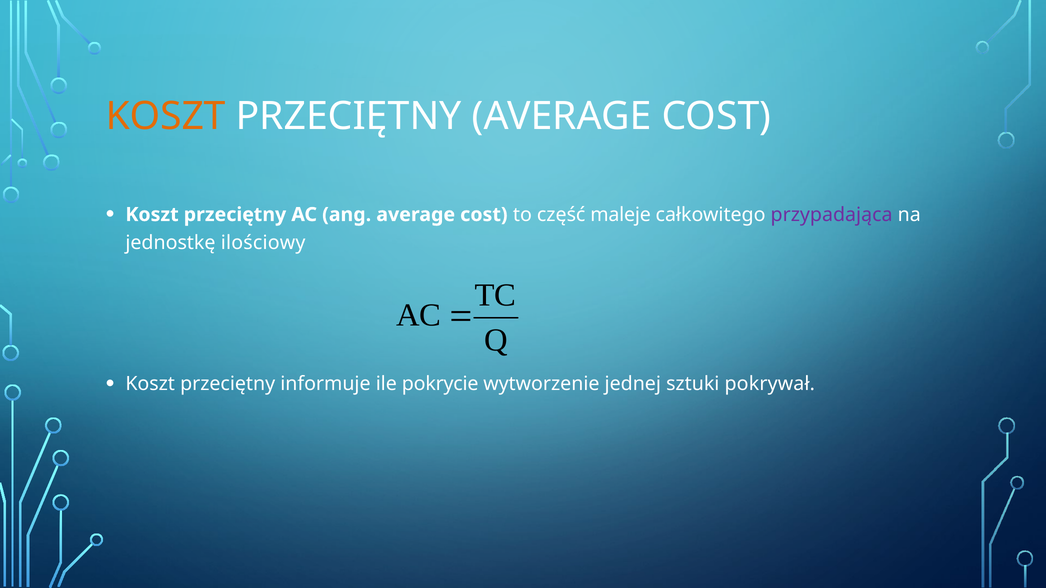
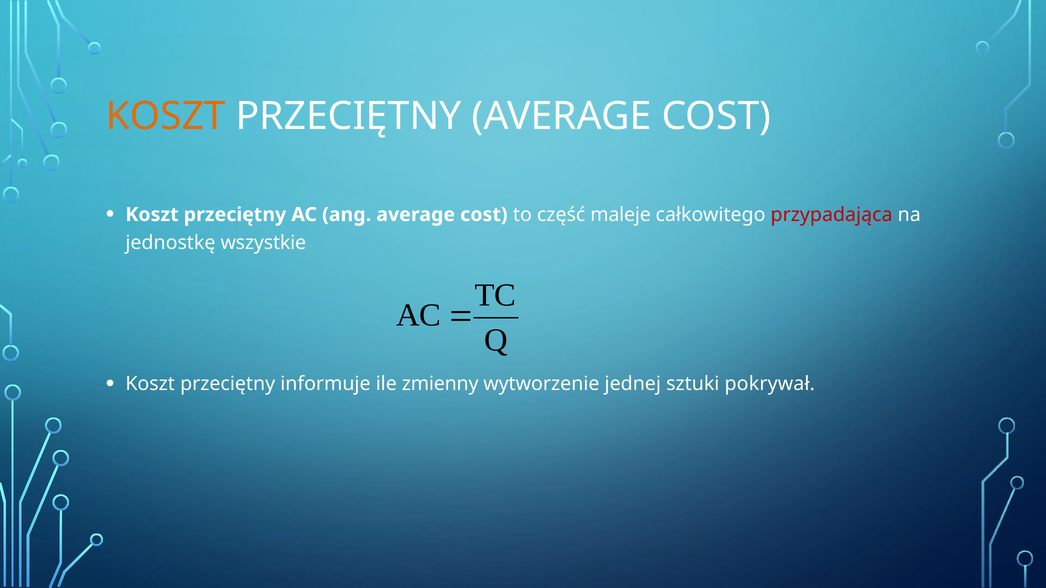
przypadająca colour: purple -> red (832, 215)
ilościowy: ilościowy -> wszystkie (263, 243)
pokrycie: pokrycie -> zmienny (440, 384)
